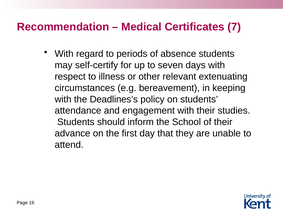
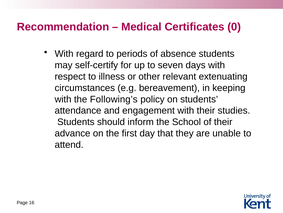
7: 7 -> 0 (234, 27)
Deadlines’s: Deadlines’s -> Following’s (114, 99)
